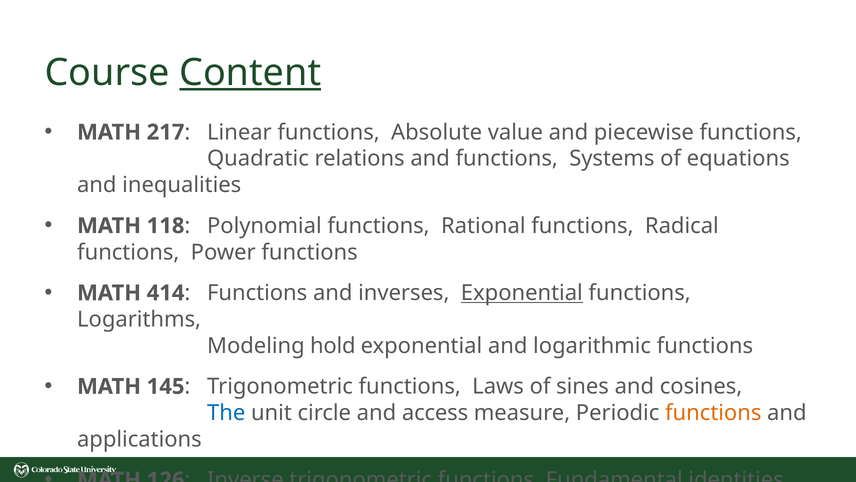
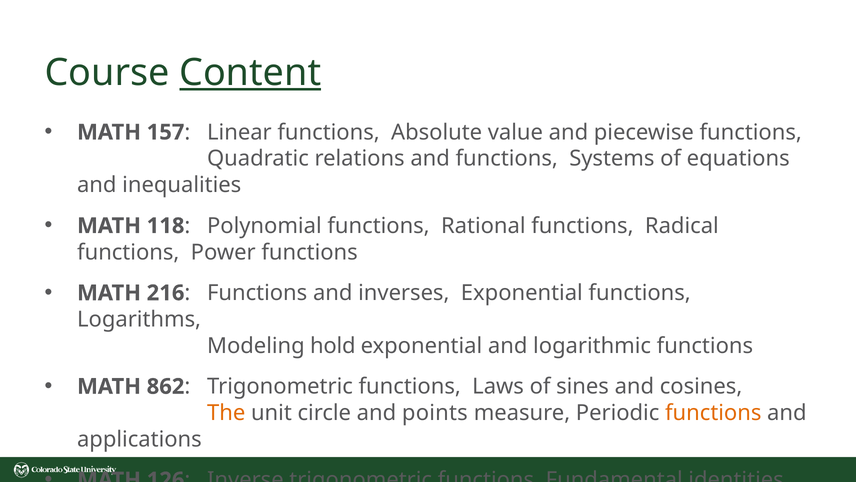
217: 217 -> 157 (166, 132)
414: 414 -> 216 (166, 293)
Exponential underline: present -> none (522, 293)
145: 145 -> 862 (166, 386)
The colour: blue -> orange (226, 413)
access: access -> points (435, 413)
